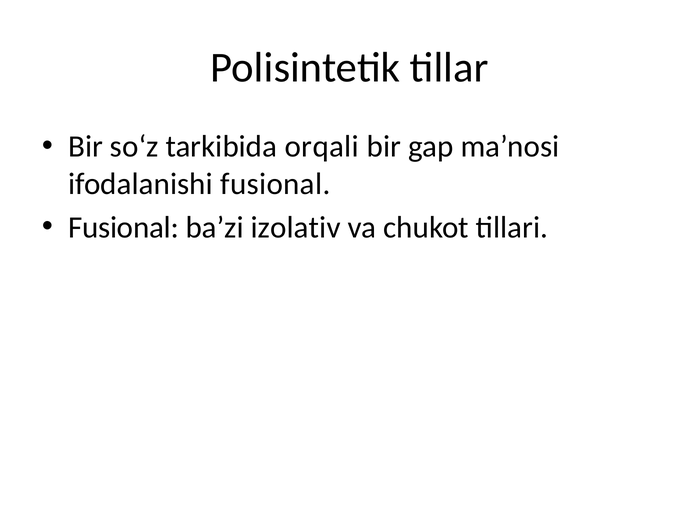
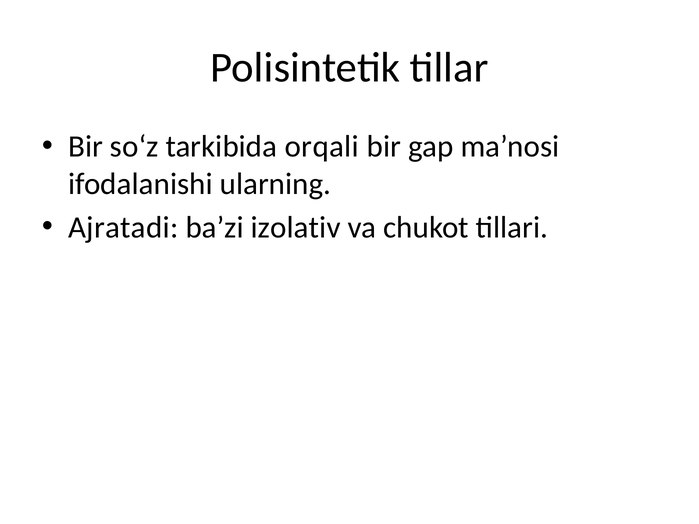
ifodalanishi fusional: fusional -> ularning (276, 184)
Fusional: Fusional -> Ajratadi (123, 227)
